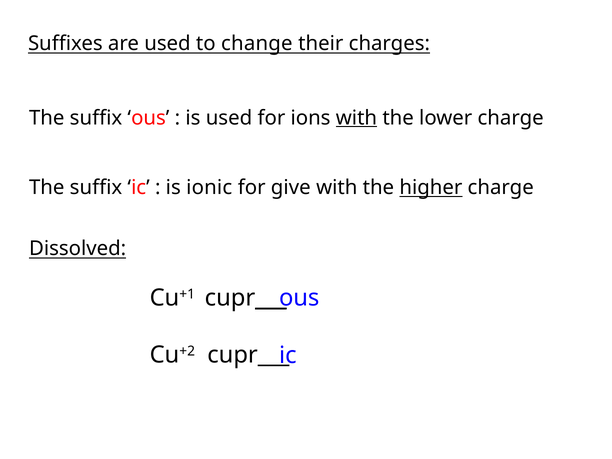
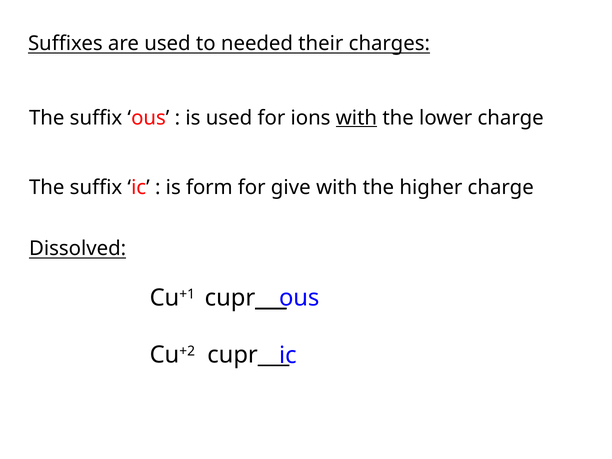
change: change -> needed (257, 44)
ionic: ionic -> form (209, 188)
higher underline: present -> none (431, 188)
